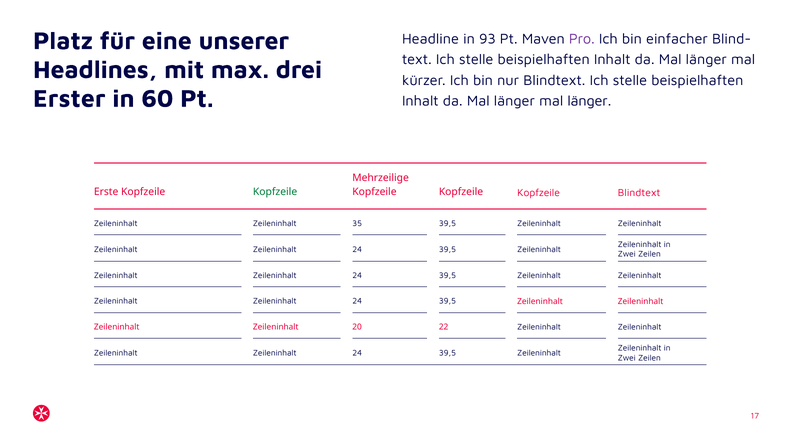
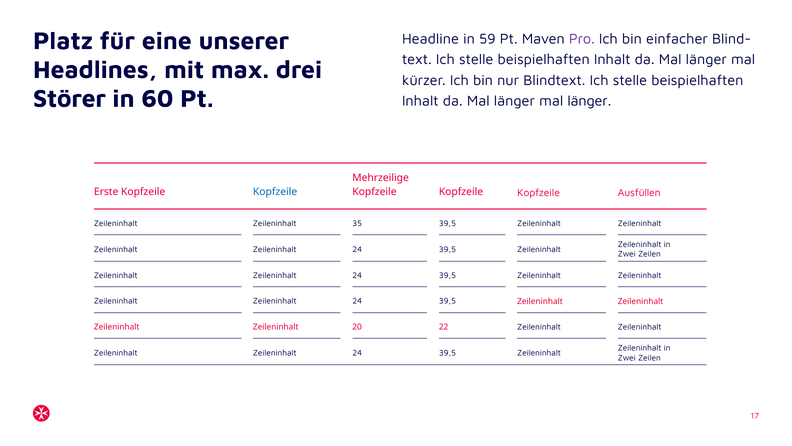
93: 93 -> 59 (487, 39)
Erster: Erster -> Störer (69, 98)
Kopfzeile colour: green -> blue (275, 192)
Kopfzeile Blindtext: Blindtext -> Ausfüllen (639, 193)
